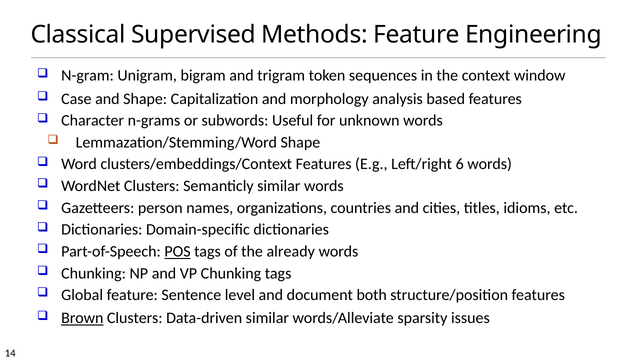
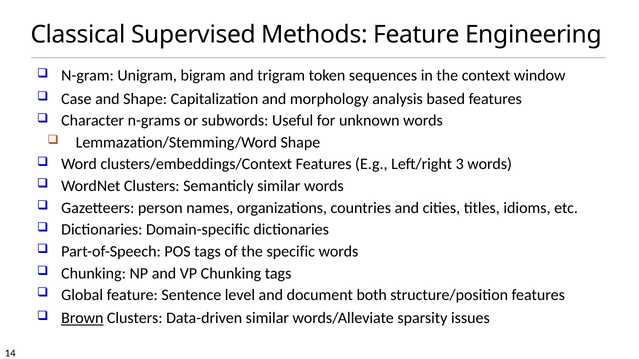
6: 6 -> 3 (460, 164)
POS underline: present -> none (178, 252)
already: already -> specific (291, 252)
